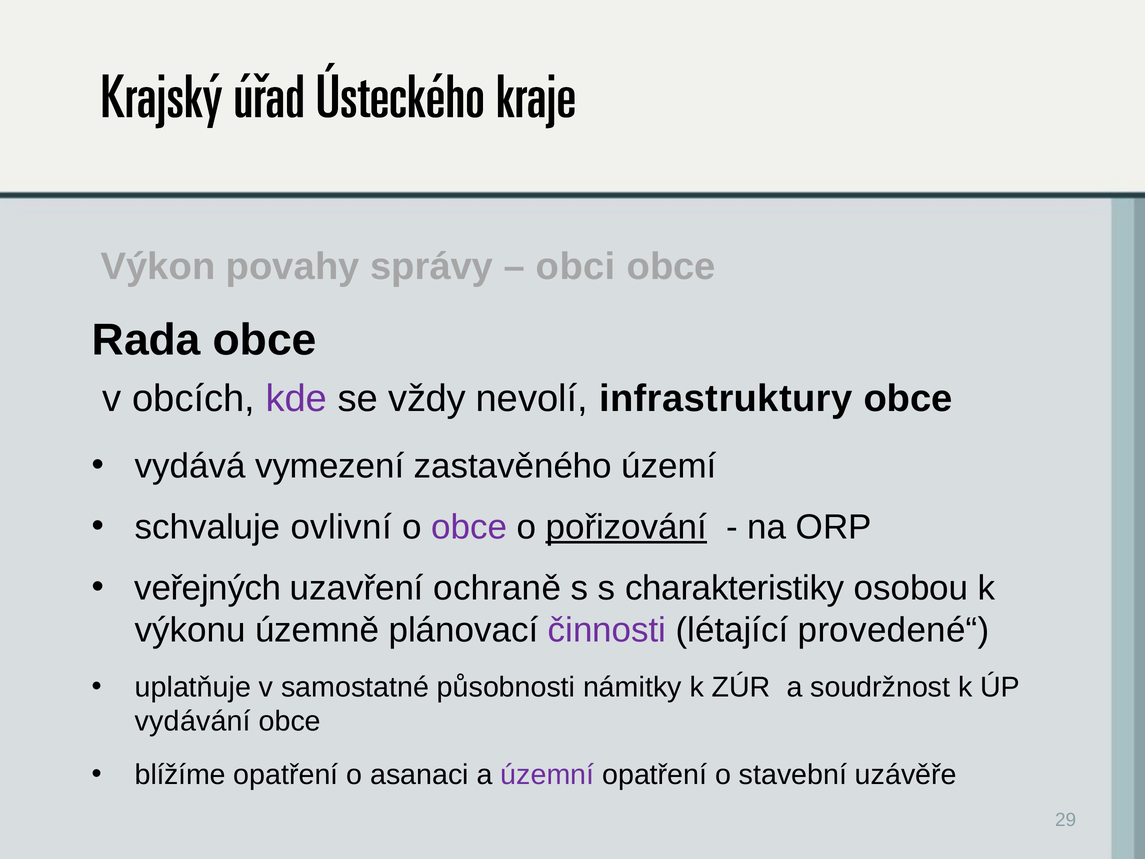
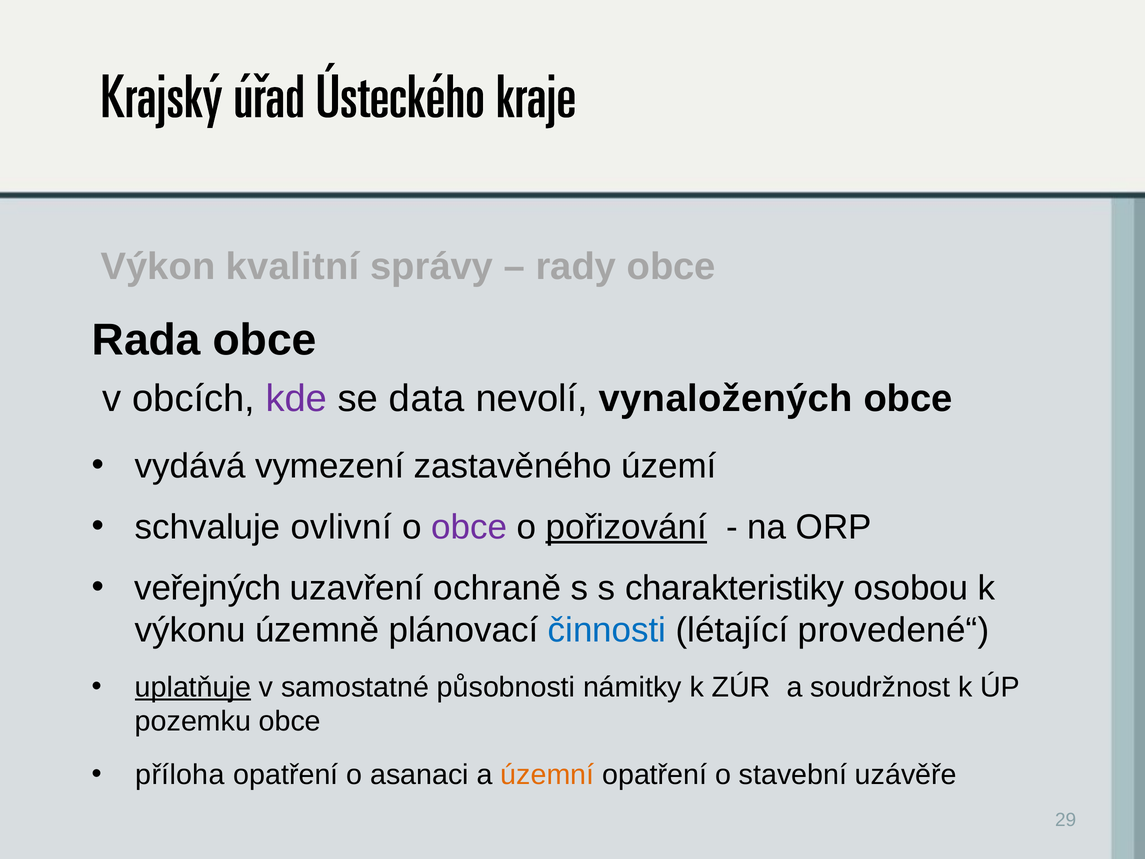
povahy: povahy -> kvalitní (293, 267)
obci: obci -> rady (576, 267)
vždy: vždy -> data (427, 398)
infrastruktury: infrastruktury -> vynaložených (726, 398)
činnosti colour: purple -> blue (607, 630)
uplatňuje underline: none -> present (193, 687)
vydávání: vydávání -> pozemku (193, 721)
blížíme: blížíme -> příloha (180, 775)
územní colour: purple -> orange (547, 775)
